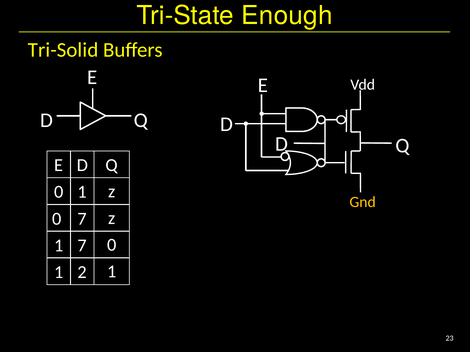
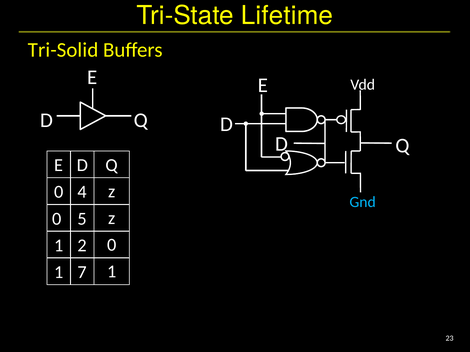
Enough: Enough -> Lifetime (287, 16)
1: 1 -> 4 (82, 192)
Gnd colour: yellow -> light blue (363, 202)
0 7: 7 -> 5 (82, 219)
1 7: 7 -> 2 (82, 246)
2: 2 -> 7 (82, 272)
